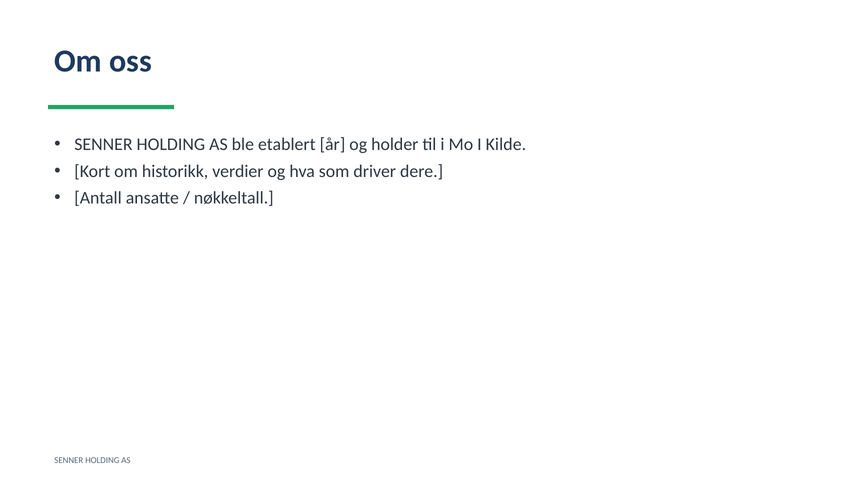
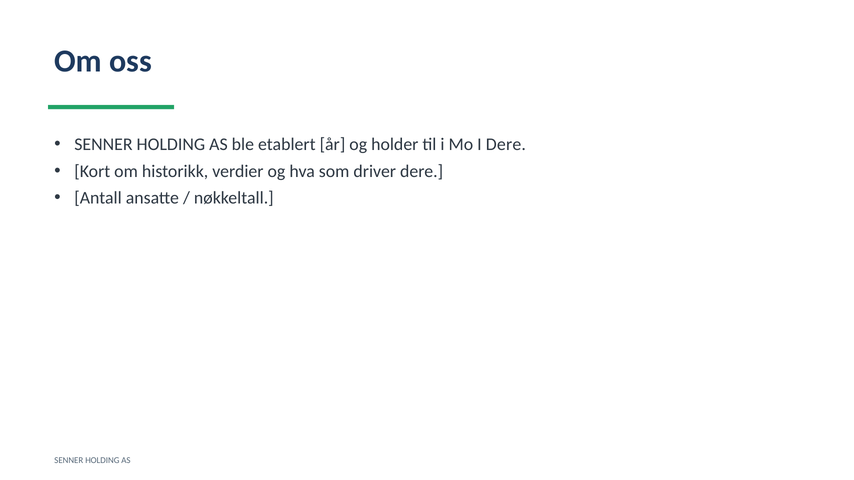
I Kilde: Kilde -> Dere (506, 145)
